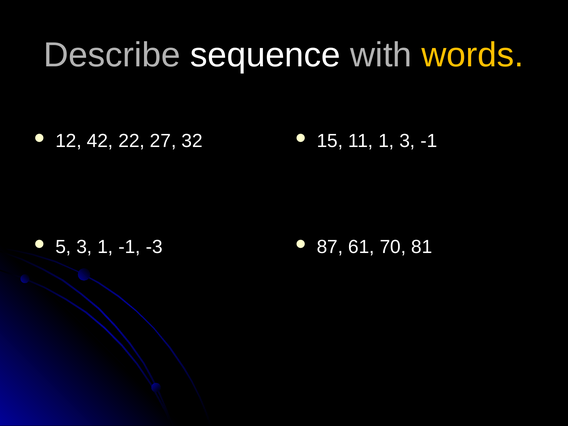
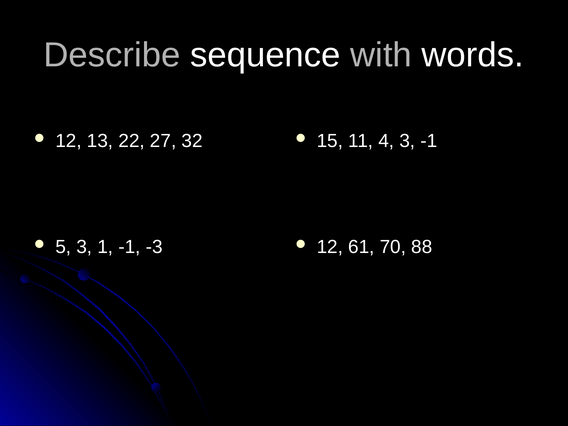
words colour: yellow -> white (473, 55)
42: 42 -> 13 (100, 141)
11 1: 1 -> 4 (386, 141)
87: 87 -> 12 (330, 247)
81: 81 -> 88 (422, 247)
